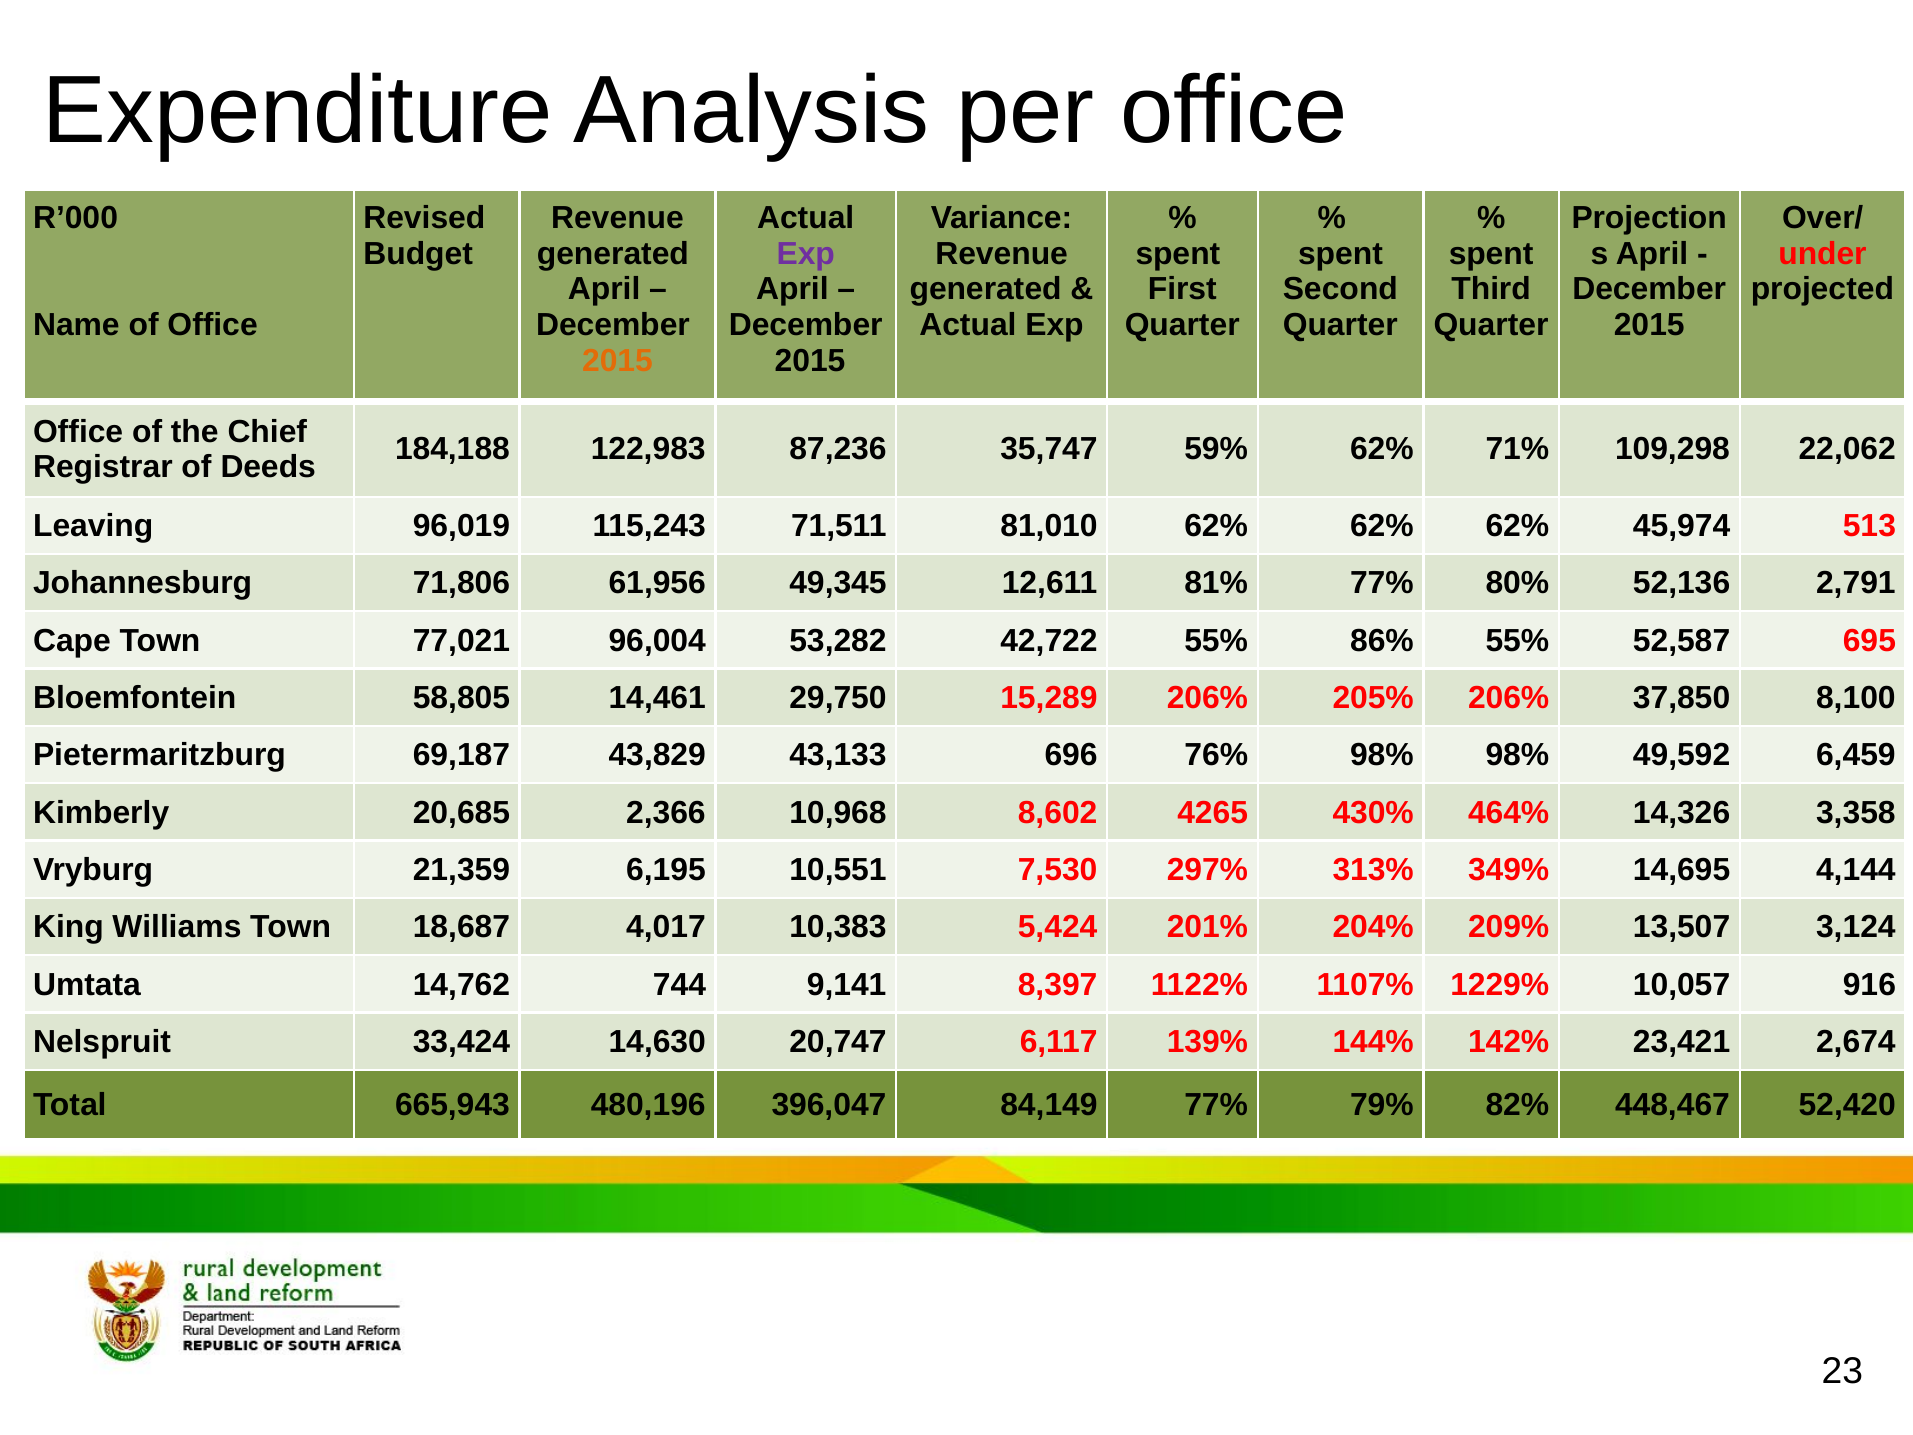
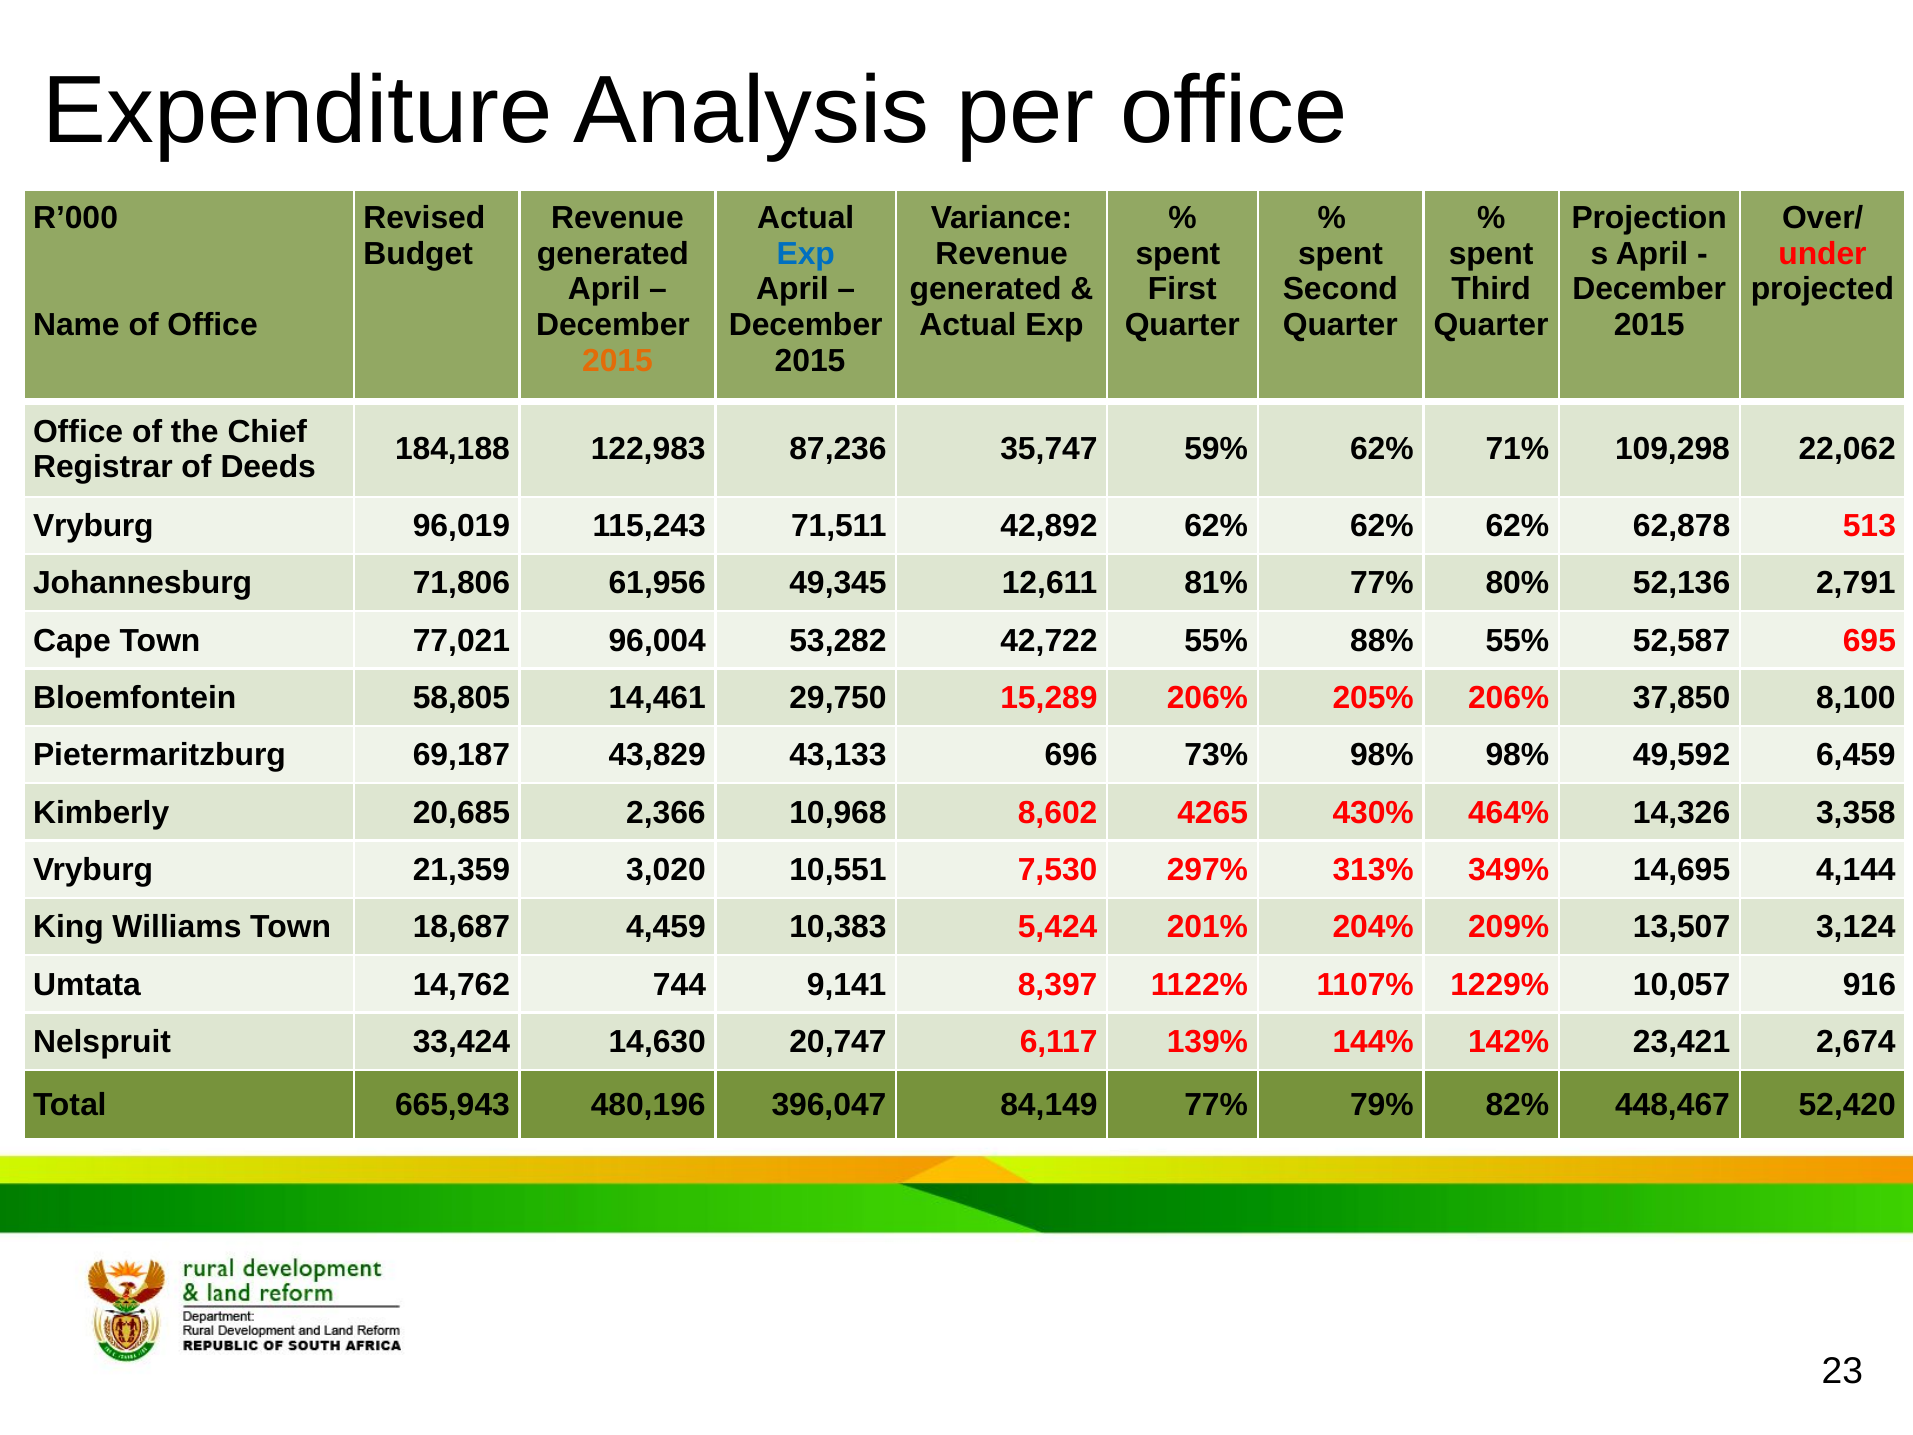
Exp colour: purple -> blue (806, 254)
Leaving: Leaving -> Vryburg (93, 526)
81,010: 81,010 -> 42,892 (1049, 526)
45,974: 45,974 -> 62,878 (1682, 526)
86%: 86% -> 88% (1382, 640)
76%: 76% -> 73% (1216, 755)
6,195: 6,195 -> 3,020 (666, 870)
4,017: 4,017 -> 4,459 (666, 927)
